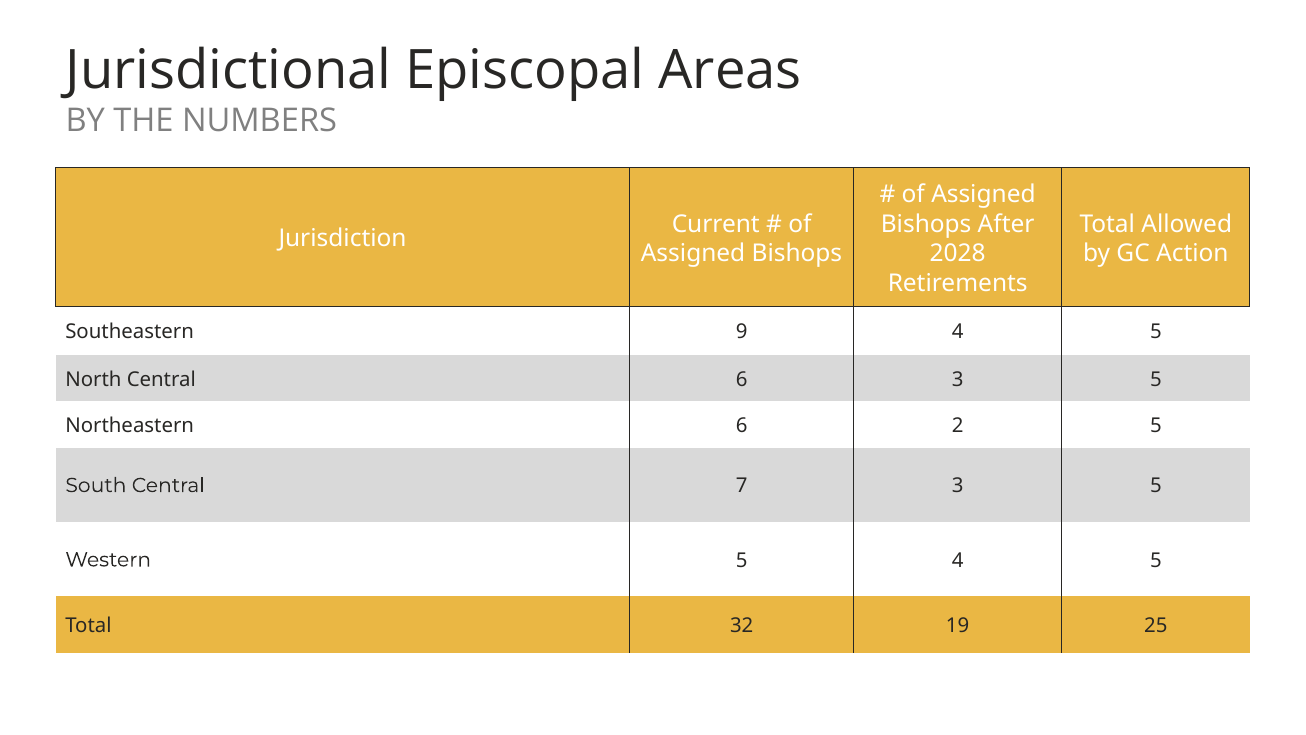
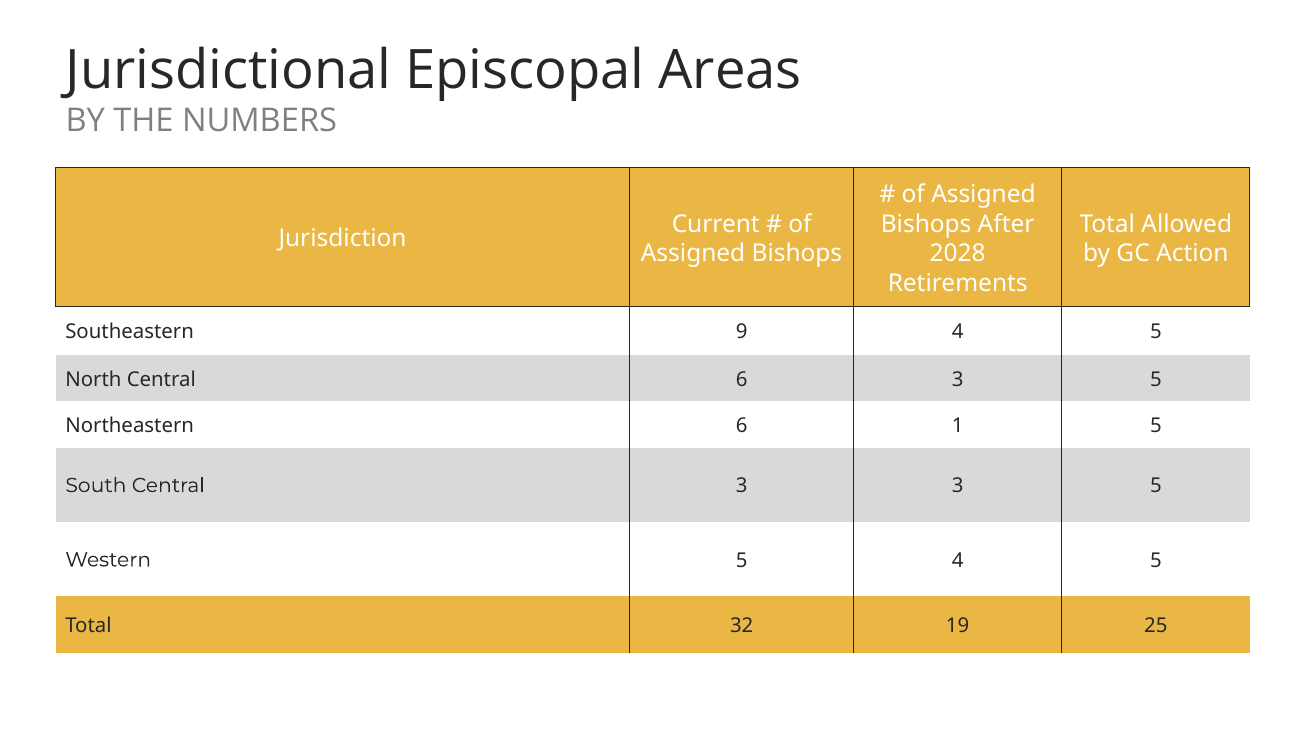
2: 2 -> 1 (958, 425)
Central 7: 7 -> 3 (742, 486)
